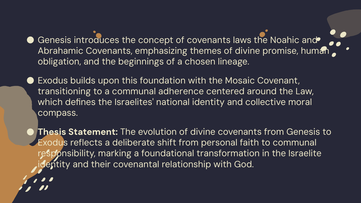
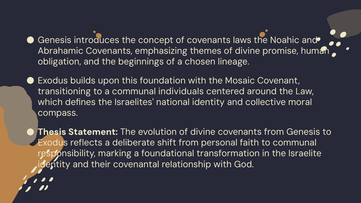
adherence: adherence -> individuals (181, 91)
